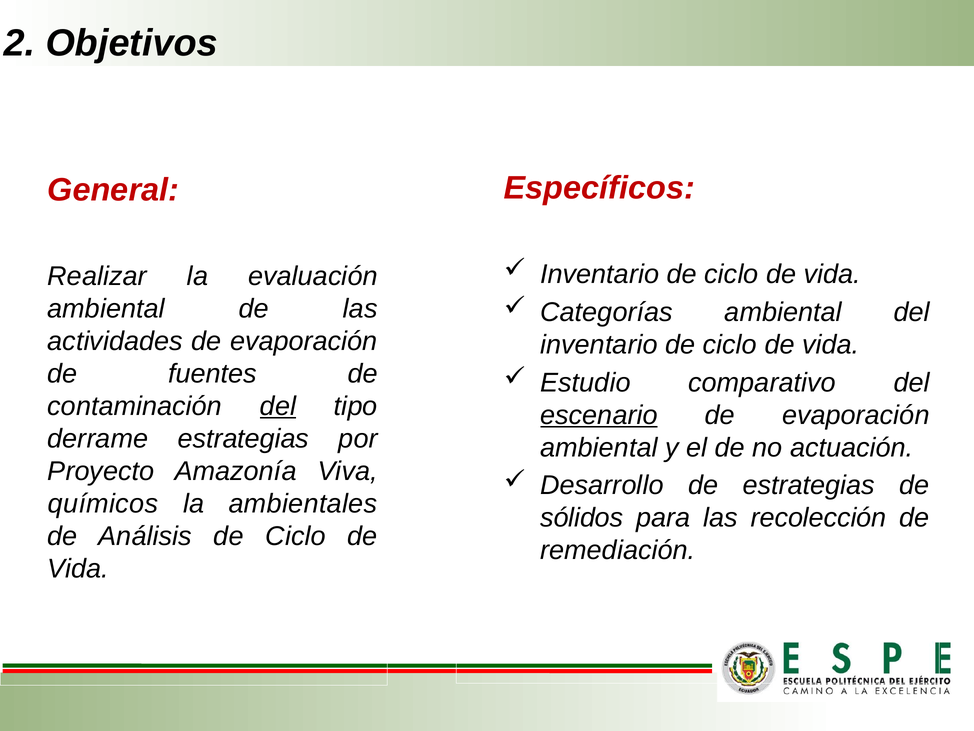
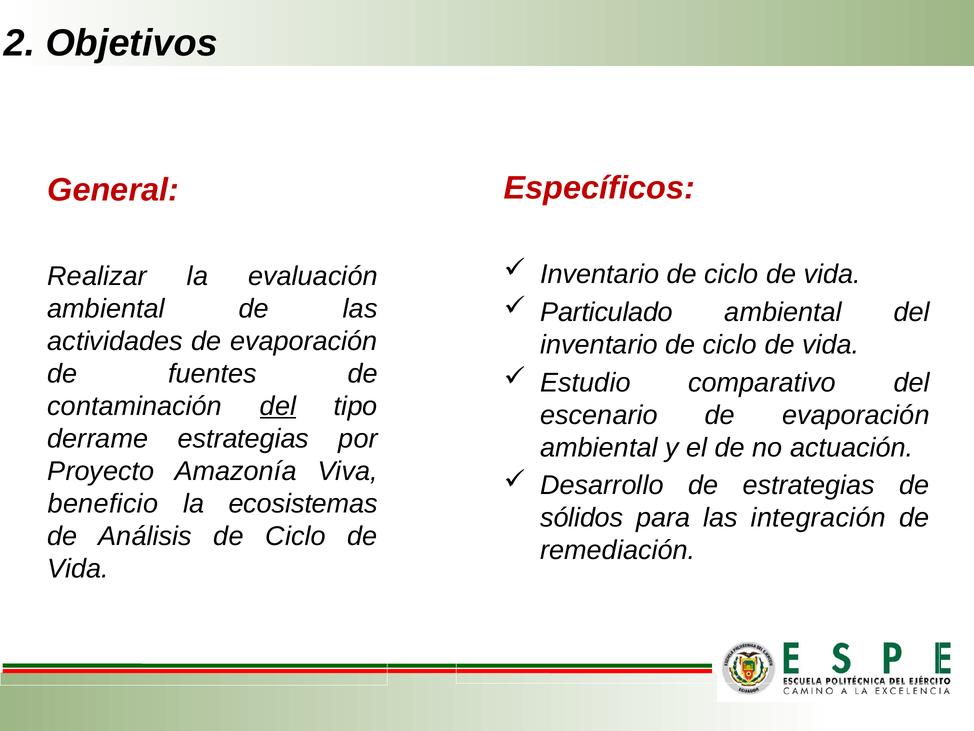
Categorías: Categorías -> Particulado (607, 312)
escenario underline: present -> none (599, 415)
químicos: químicos -> beneficio (103, 503)
ambientales: ambientales -> ecosistemas (303, 503)
recolección: recolección -> integración (818, 518)
